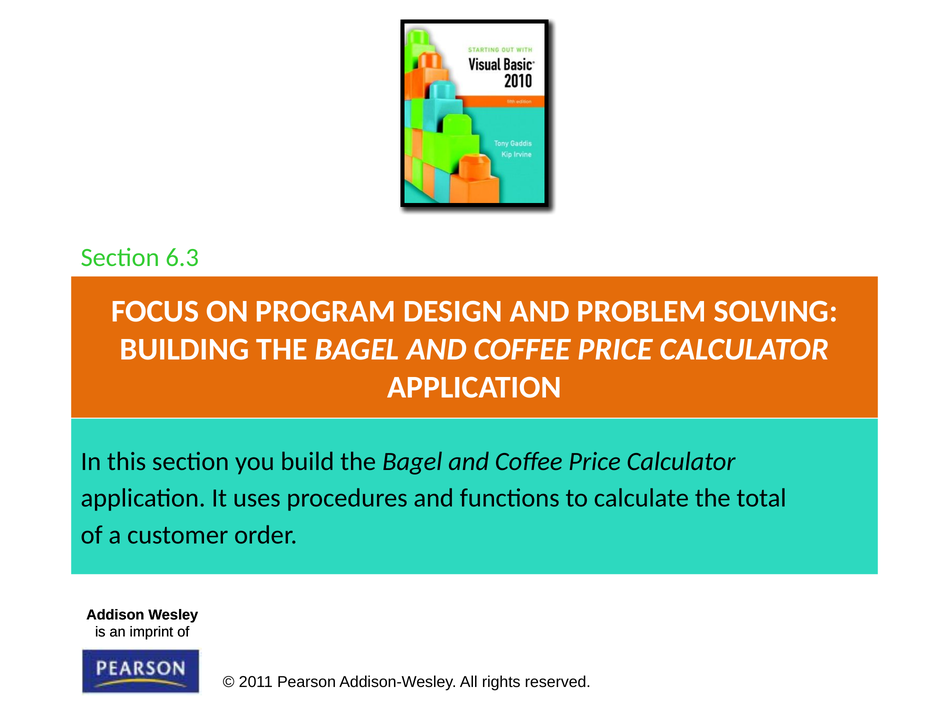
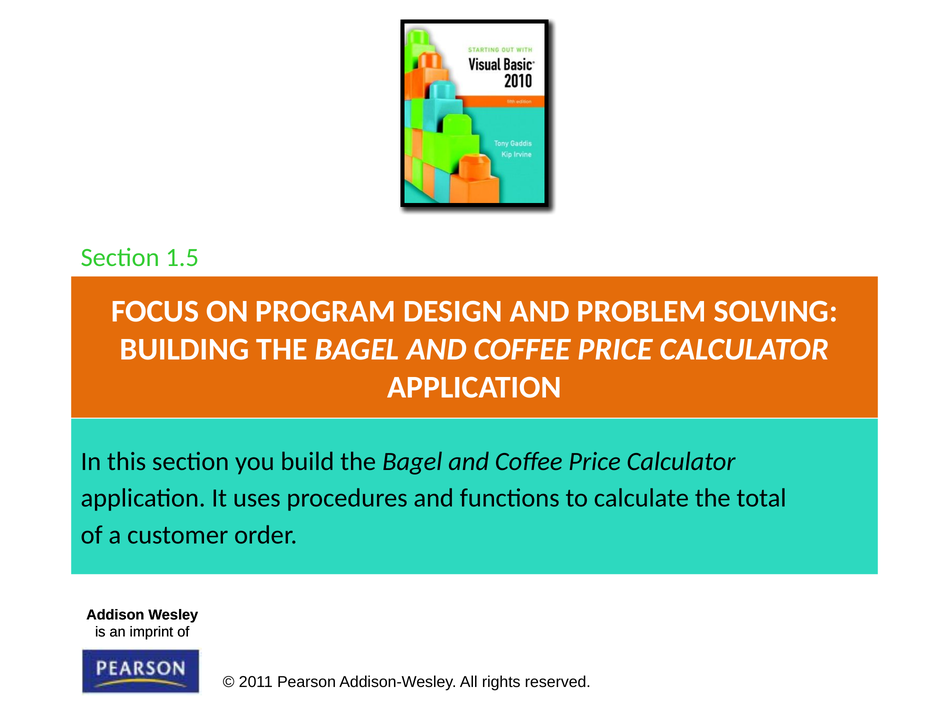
6.3: 6.3 -> 1.5 (182, 258)
